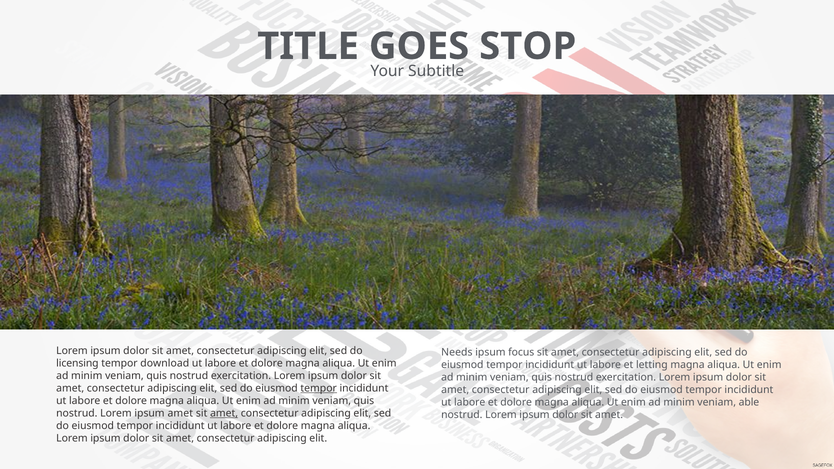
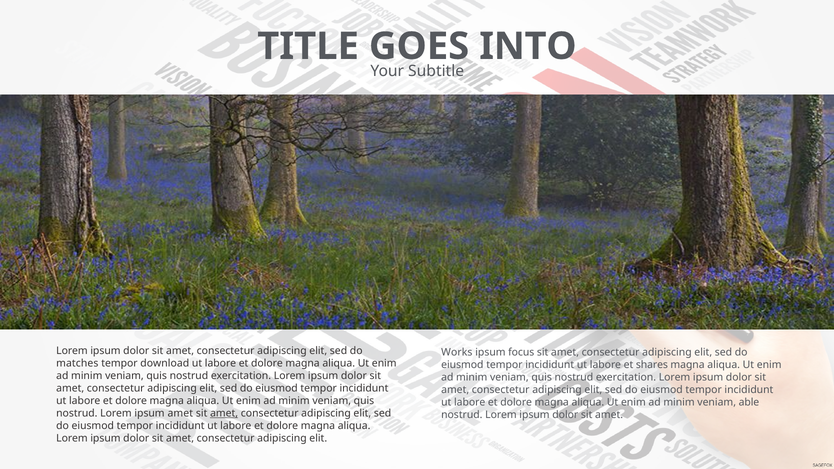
STOP: STOP -> INTO (528, 46)
Needs: Needs -> Works (457, 352)
licensing: licensing -> matches (77, 363)
letting: letting -> shares (652, 365)
tempor underline: present -> none (319, 388)
